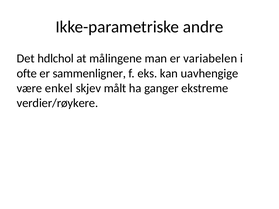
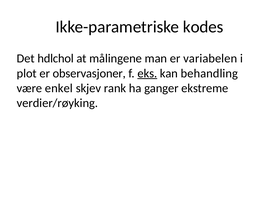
andre: andre -> kodes (203, 27)
ofte: ofte -> plot (27, 73)
sammenligner: sammenligner -> observasjoner (89, 73)
eks underline: none -> present (147, 73)
uavhengige: uavhengige -> behandling (209, 73)
målt: målt -> rank (115, 88)
verdier/røykere: verdier/røykere -> verdier/røyking (57, 103)
